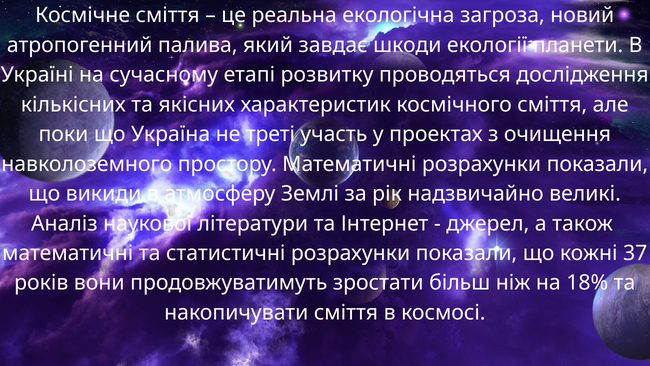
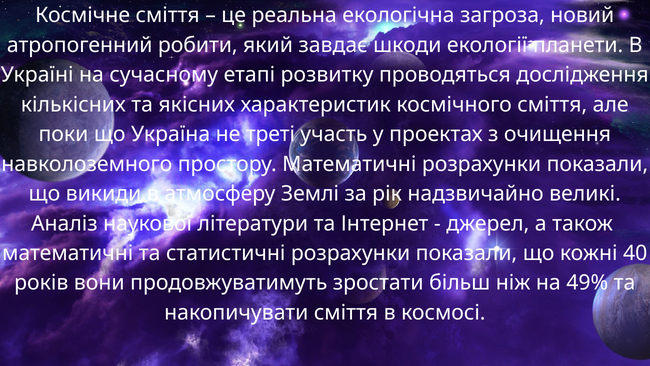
палива: палива -> робити (198, 45)
37: 37 -> 40 (635, 253)
18%: 18% -> 49% (587, 283)
